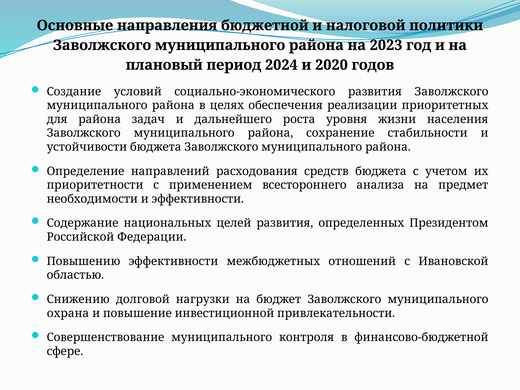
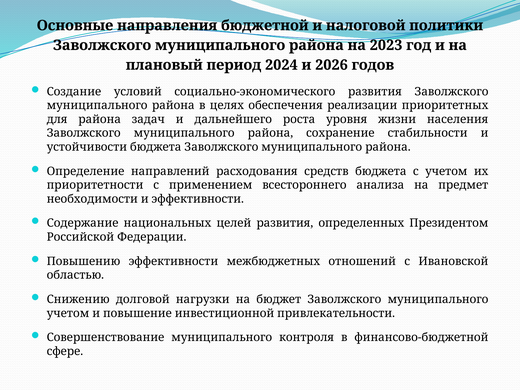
2020: 2020 -> 2026 (331, 65)
охрана: охрана -> учетом (68, 313)
